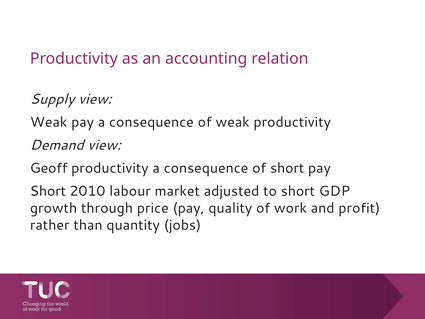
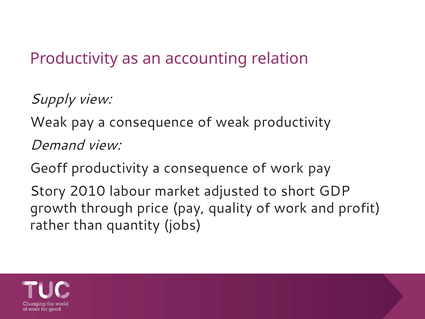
consequence of short: short -> work (287, 168)
Short: Short -> Story (48, 191)
